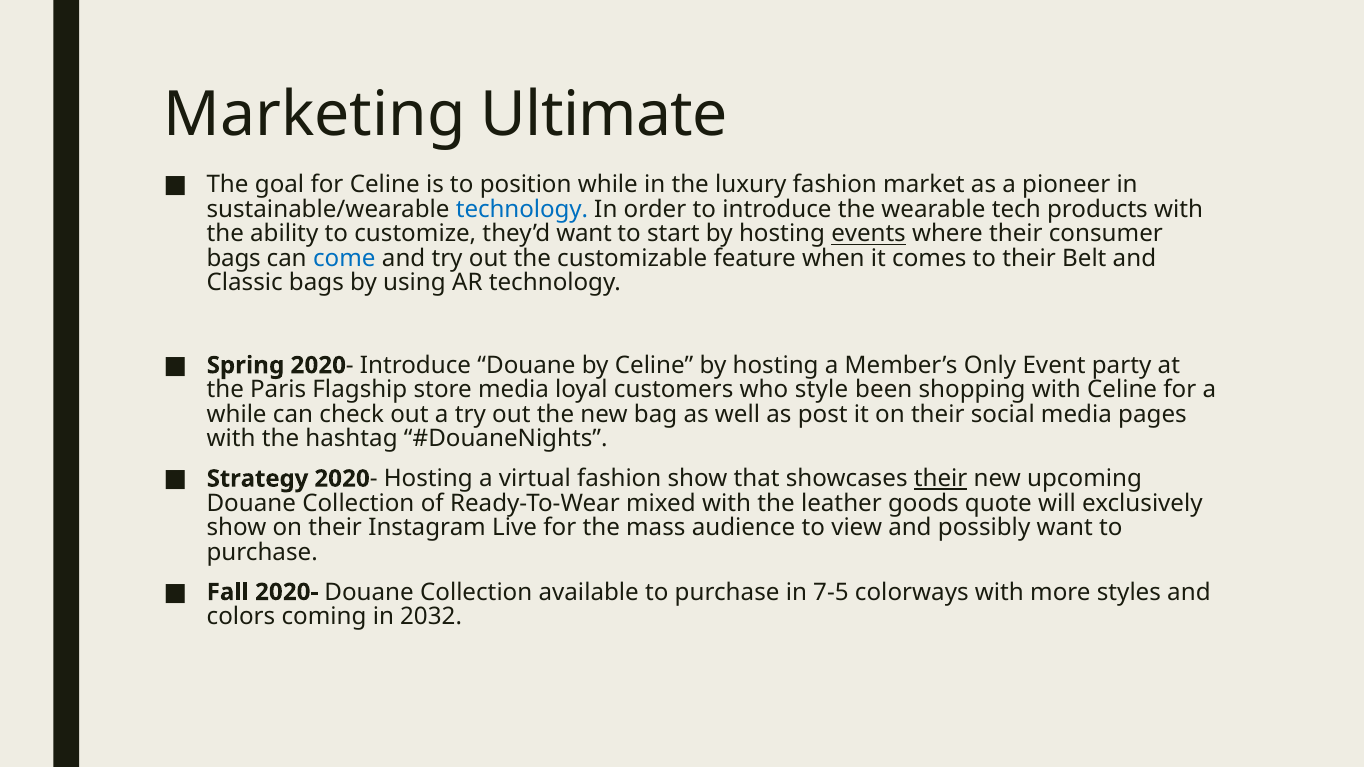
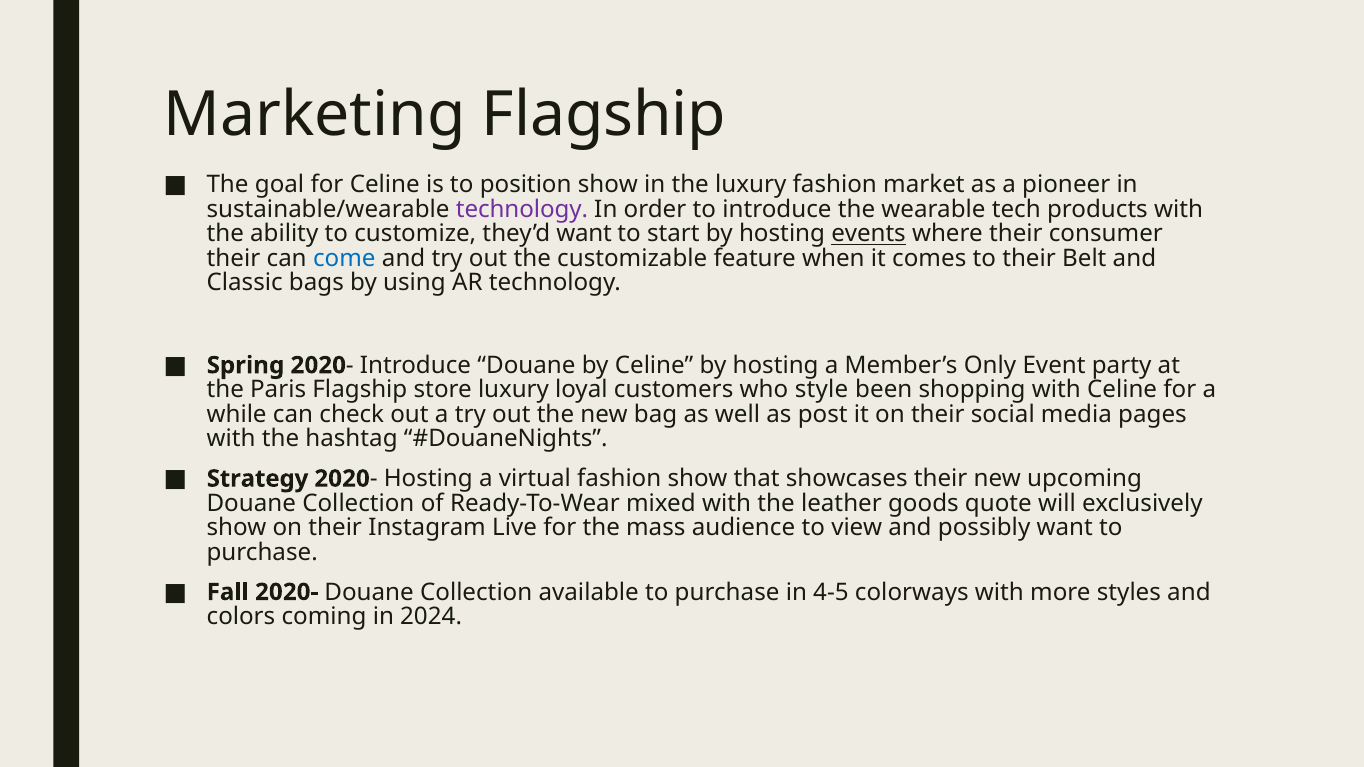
Marketing Ultimate: Ultimate -> Flagship (604, 115)
position while: while -> show (608, 185)
technology colour: blue -> purple (522, 209)
bags: bags -> their (233, 259)
store media: media -> luxury (513, 390)
their underline: present -> none (941, 479)
7-5: 7-5 -> 4-5 (831, 592)
2032: 2032 -> 2024 (431, 617)
